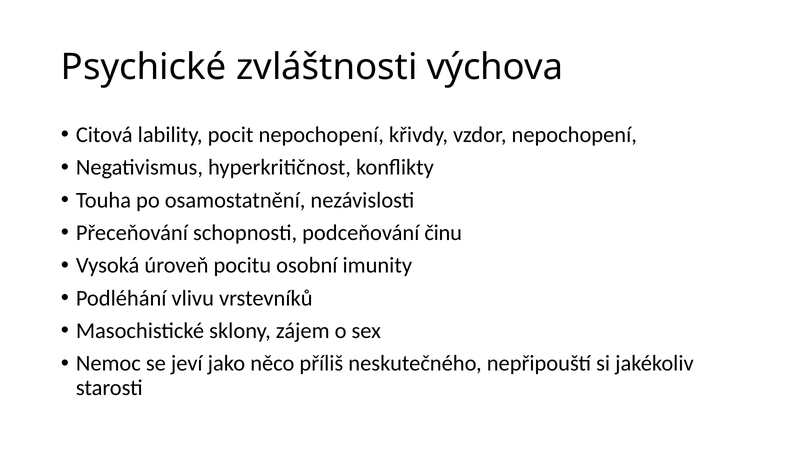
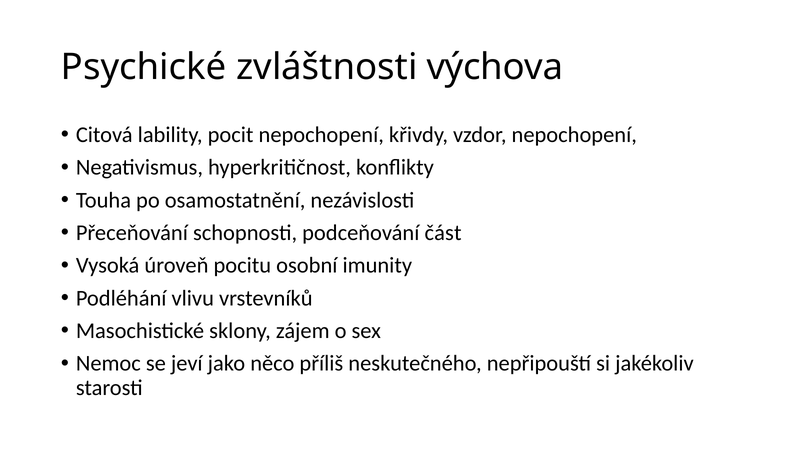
činu: činu -> část (443, 233)
